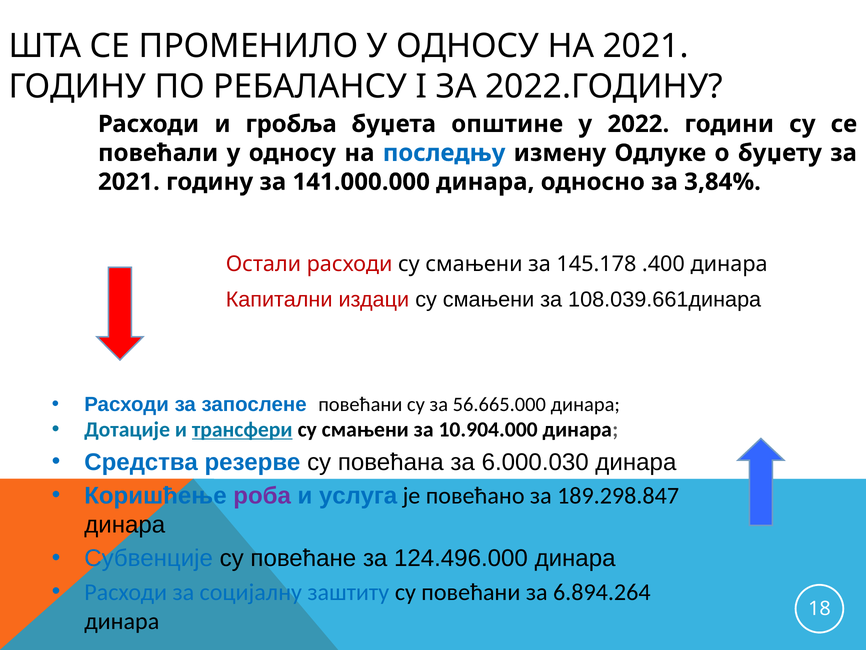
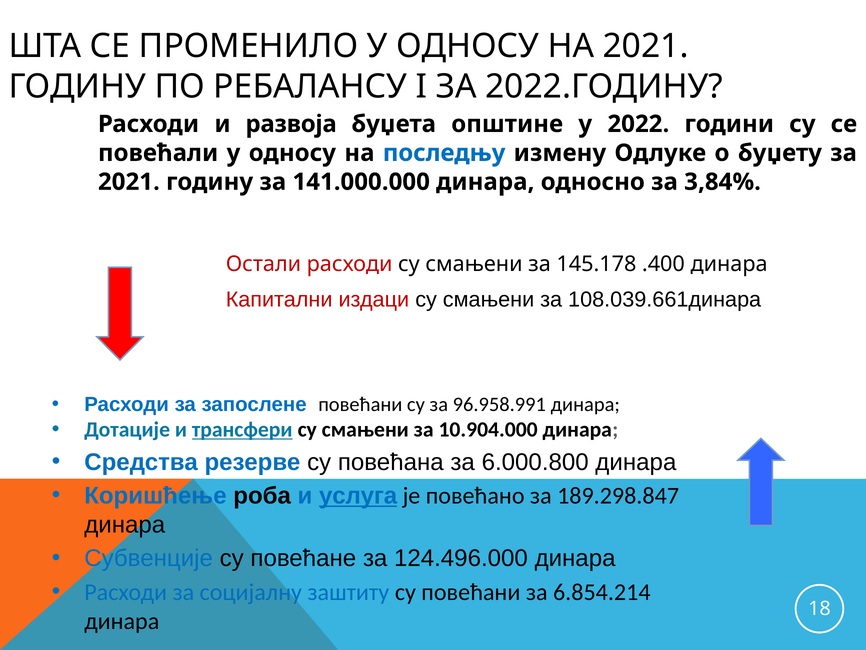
гробља: гробља -> развоја (291, 124)
56.665.000: 56.665.000 -> 96.958.991 (499, 404)
6.000.030: 6.000.030 -> 6.000.800 (535, 462)
роба colour: purple -> black (262, 496)
услуга underline: none -> present (358, 496)
6.894.264: 6.894.264 -> 6.854.214 (602, 592)
